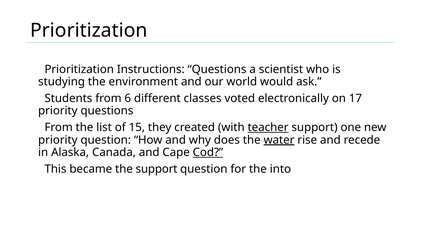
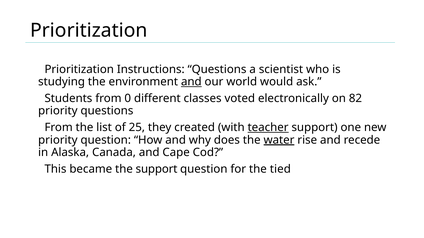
and underline: none -> present (191, 82)
6: 6 -> 0 (128, 99)
17: 17 -> 82 (355, 99)
15: 15 -> 25 (137, 128)
Cod underline: present -> none (208, 153)
into: into -> tied (280, 169)
